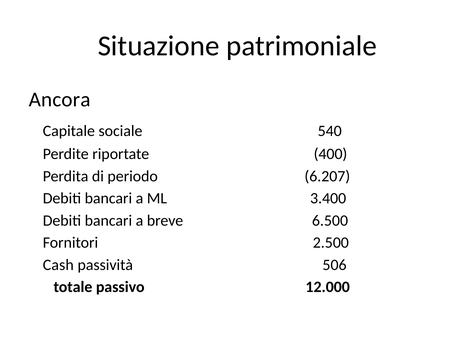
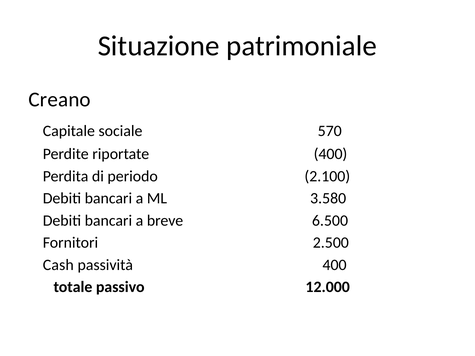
Ancora: Ancora -> Creano (60, 100)
540: 540 -> 570 (330, 131)
6.207: 6.207 -> 2.100 (327, 176)
3.400: 3.400 -> 3.580 (328, 198)
passività 506: 506 -> 400 (335, 265)
